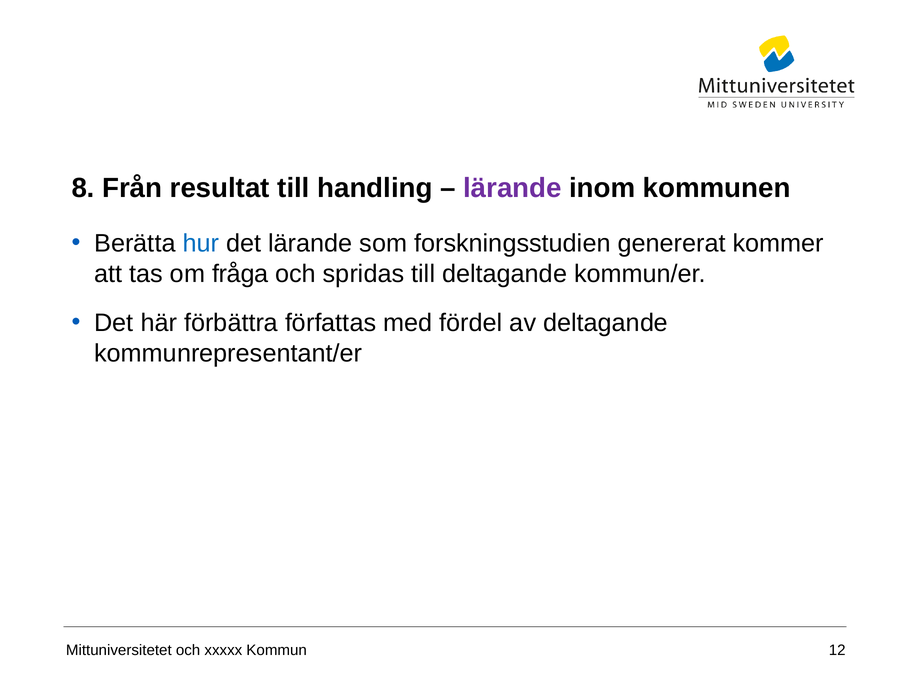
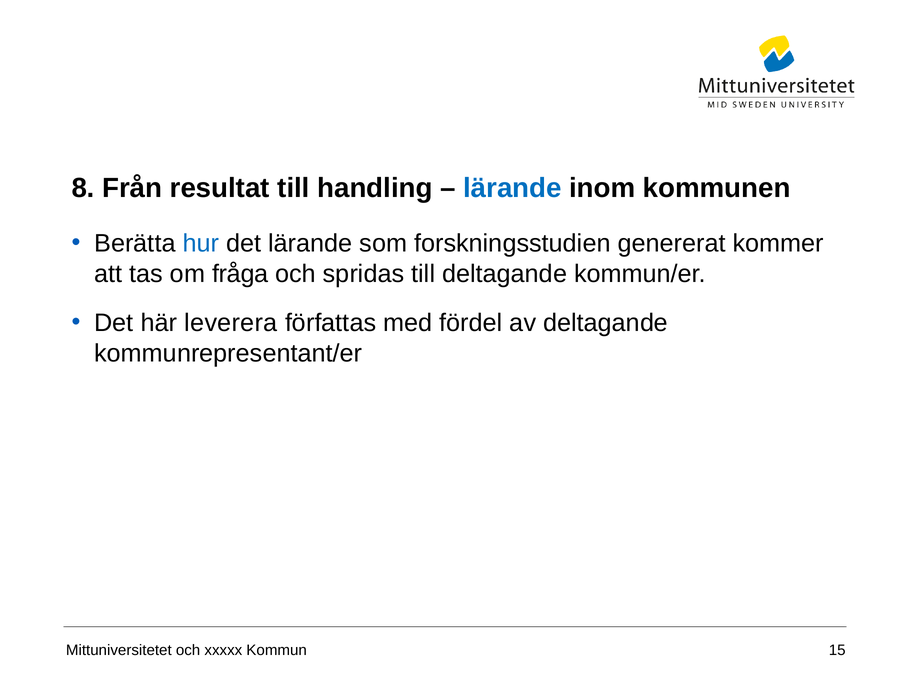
lärande colour: purple -> blue (512, 188)
förbättra: förbättra -> leverera (231, 323)
12: 12 -> 15 (837, 650)
